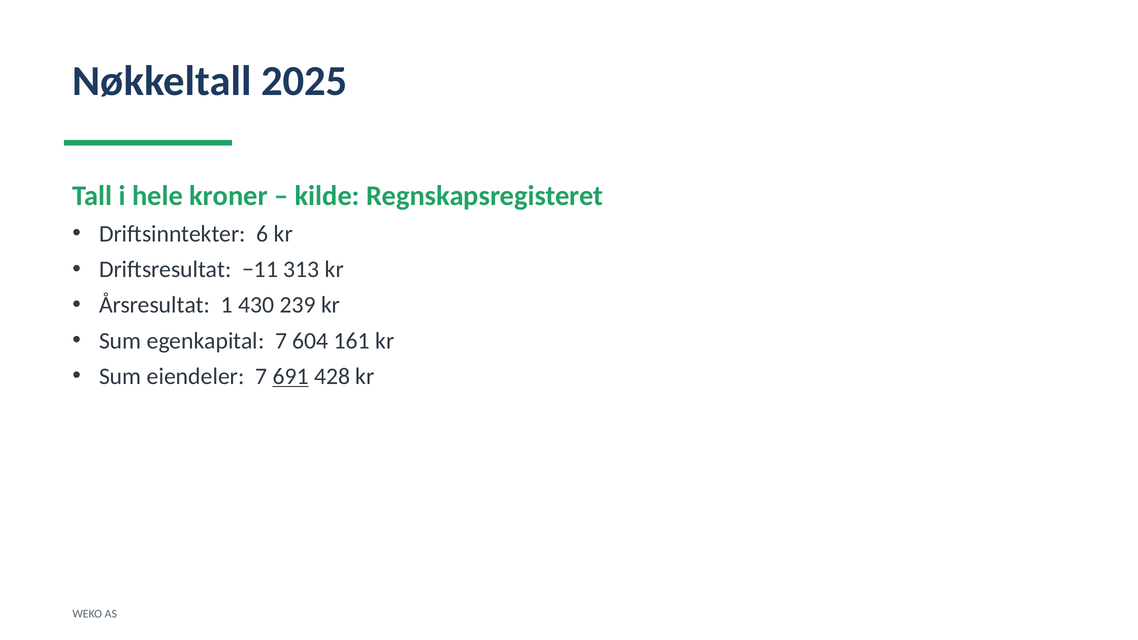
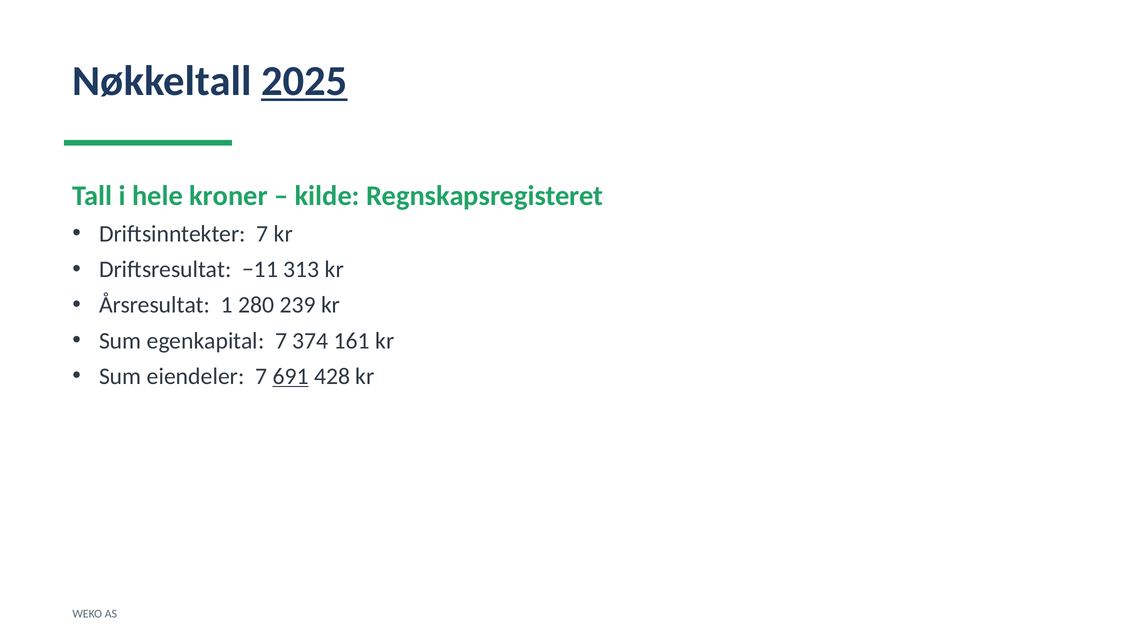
2025 underline: none -> present (304, 81)
Driftsinntekter 6: 6 -> 7 (262, 234)
430: 430 -> 280 (256, 305)
604: 604 -> 374 (310, 341)
